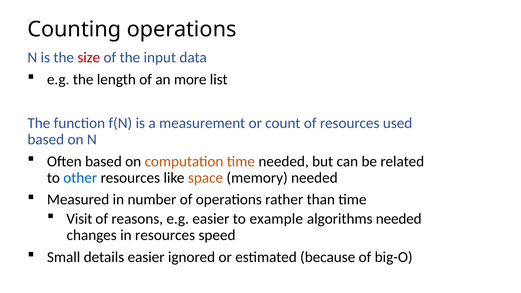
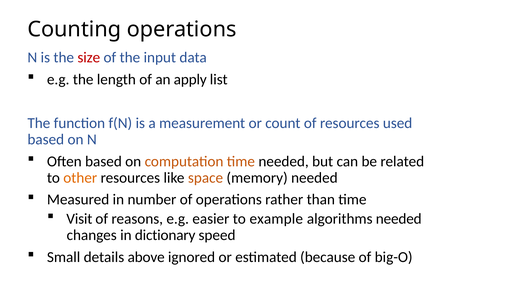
more: more -> apply (190, 79)
other colour: blue -> orange (80, 178)
in resources: resources -> dictionary (165, 235)
details easier: easier -> above (146, 257)
